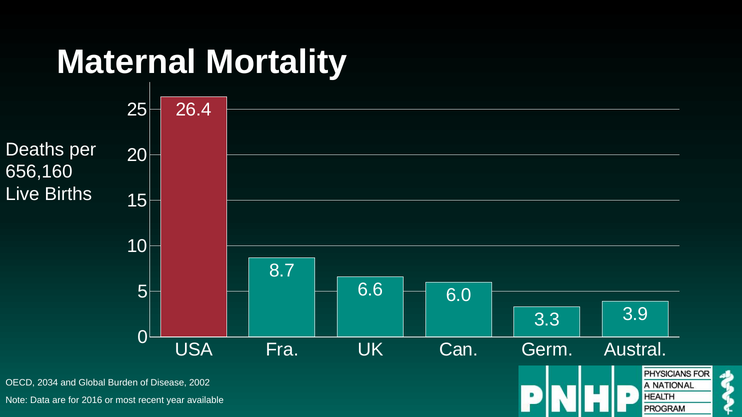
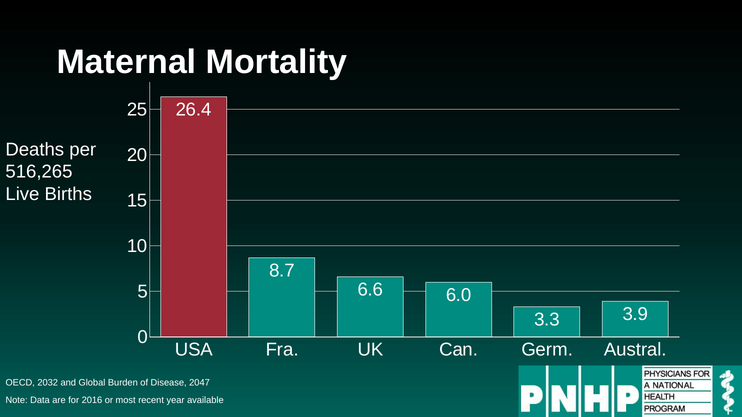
656,160: 656,160 -> 516,265 (39, 172)
2034: 2034 -> 2032 (48, 383)
2002: 2002 -> 2047 (200, 383)
